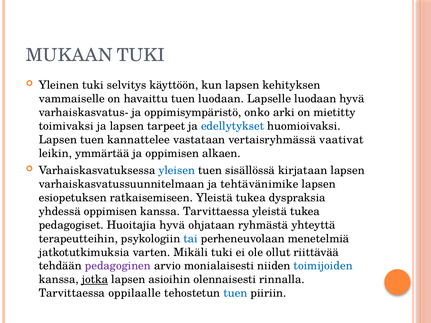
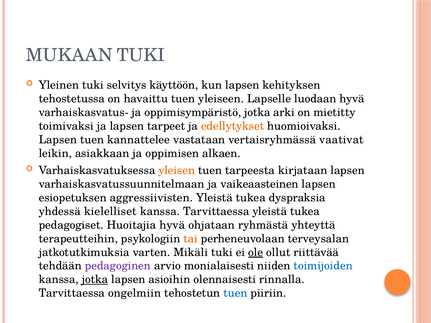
vammaiselle: vammaiselle -> tehostetussa (72, 99)
tuen luodaan: luodaan -> yleiseen (221, 99)
oppimisympäristö onko: onko -> jotka (257, 112)
edellytykset colour: blue -> orange (233, 126)
ymmärtää: ymmärtää -> asiakkaan (102, 153)
yleisen colour: blue -> orange (177, 171)
sisällössä: sisällössä -> tarpeesta (250, 171)
tehtävänimike: tehtävänimike -> vaikeaasteinen (260, 184)
ratkaisemiseen: ratkaisemiseen -> aggressiivisten (151, 198)
yhdessä oppimisen: oppimisen -> kielelliset (110, 212)
tai colour: blue -> orange (191, 239)
menetelmiä: menetelmiä -> terveysalan (318, 239)
ole underline: none -> present (256, 252)
oppilaalle: oppilaalle -> ongelmiin (135, 293)
